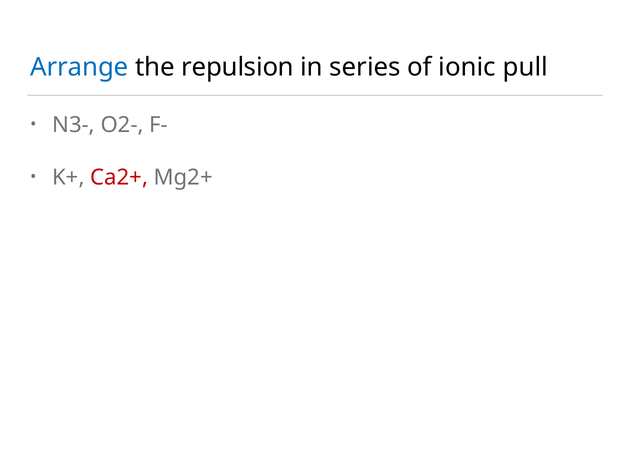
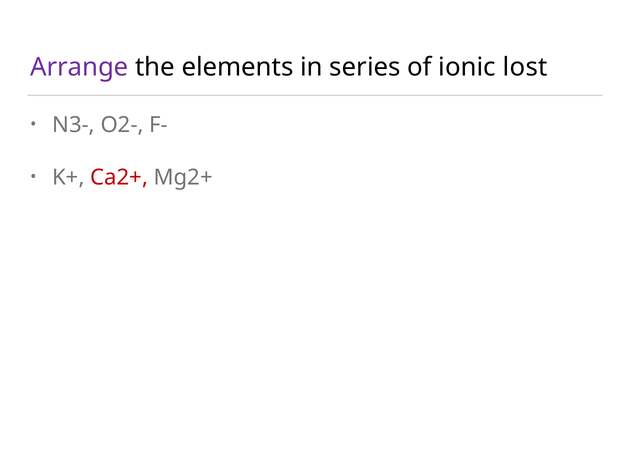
Arrange colour: blue -> purple (79, 68)
repulsion: repulsion -> elements (238, 68)
pull: pull -> lost (525, 68)
